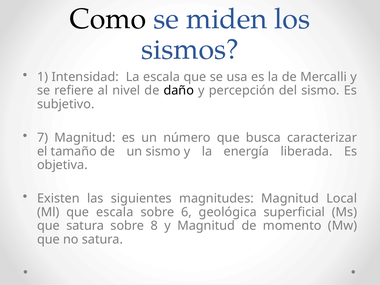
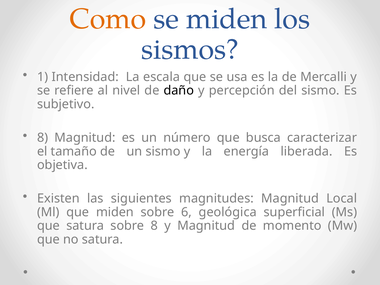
Como colour: black -> orange (108, 19)
7: 7 -> 8 (43, 138)
que escala: escala -> miden (115, 212)
